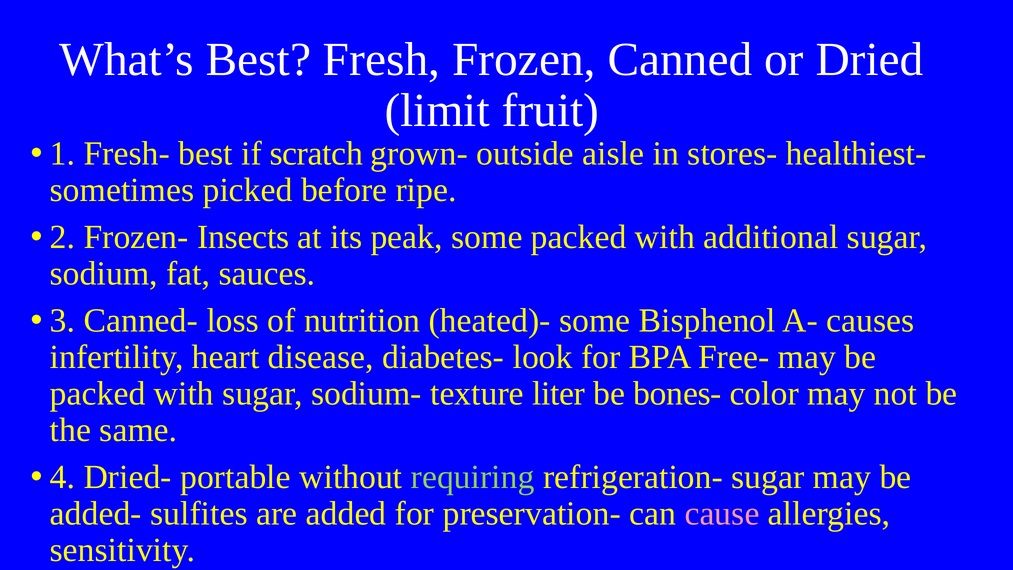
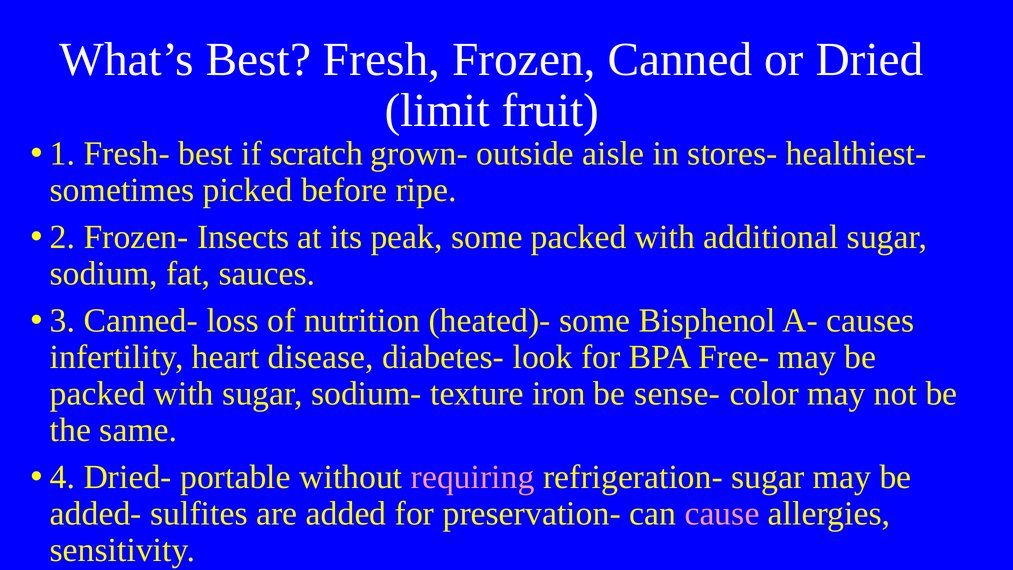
liter: liter -> iron (559, 394)
bones-: bones- -> sense- (677, 394)
requiring colour: light green -> pink (473, 477)
